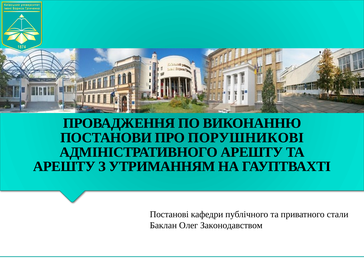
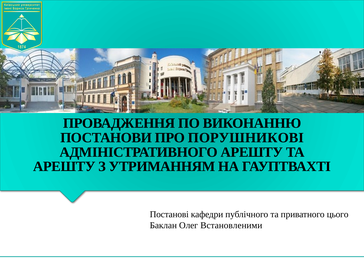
стали: стали -> цього (338, 214)
Законодавством: Законодавством -> Встановленими (231, 225)
